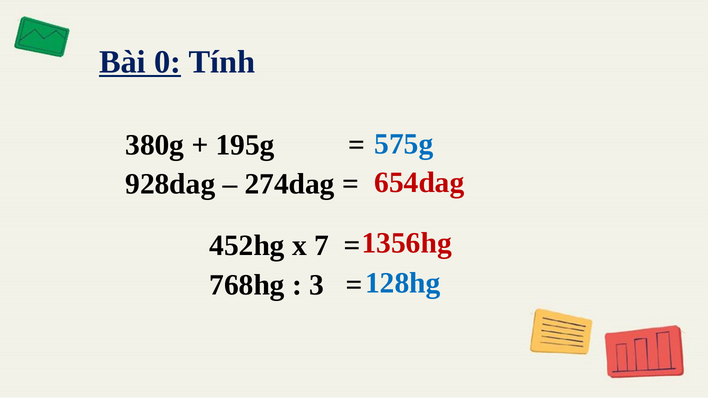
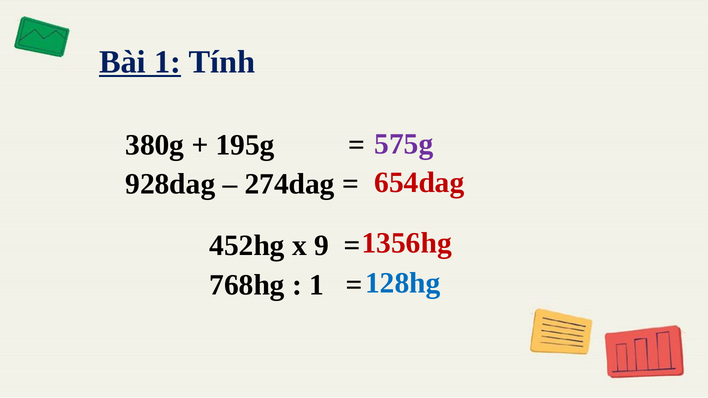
Bài 0: 0 -> 1 (168, 62)
575g colour: blue -> purple (404, 144)
7: 7 -> 9 (321, 246)
3: 3 -> 1 (317, 285)
